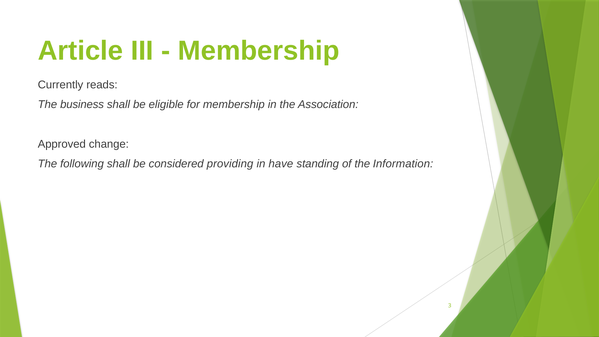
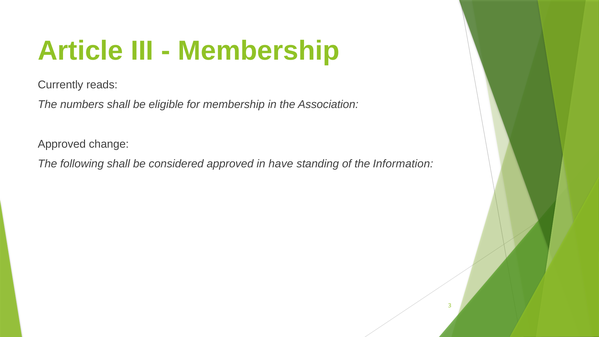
business: business -> numbers (82, 105)
considered providing: providing -> approved (230, 164)
